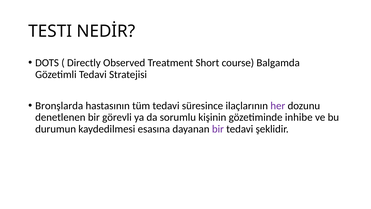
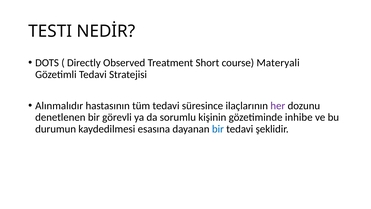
Balgamda: Balgamda -> Materyali (278, 63)
Bronşlarda: Bronşlarda -> Alınmalıdır (59, 106)
bir colour: purple -> blue (218, 129)
